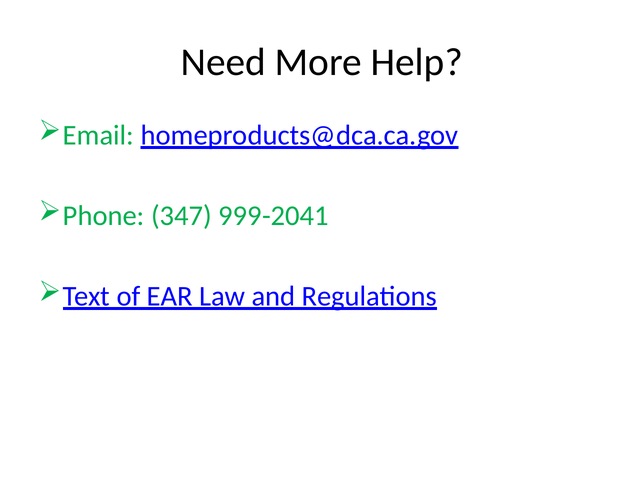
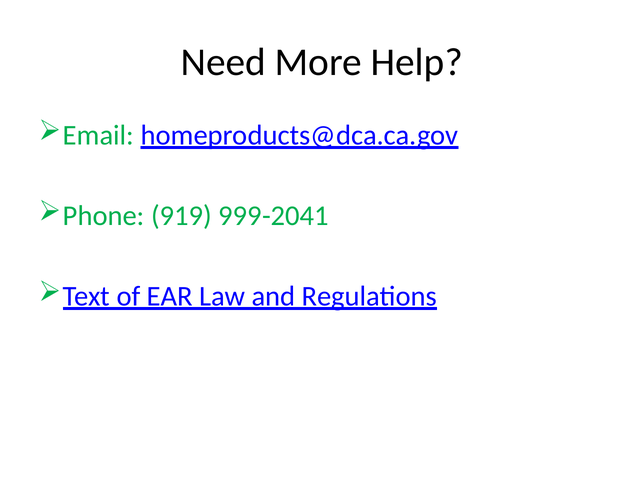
347: 347 -> 919 (182, 216)
